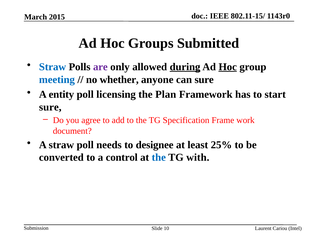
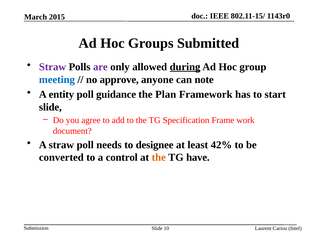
Straw colour: blue -> purple (53, 67)
Hoc underline: present -> none (228, 67)
whether: whether -> approve (119, 80)
can sure: sure -> note (204, 80)
licensing: licensing -> guidance (116, 95)
sure: sure -> slide (50, 107)
25%: 25% -> 42% (221, 145)
the colour: blue -> orange (159, 158)
with: with -> have (198, 158)
